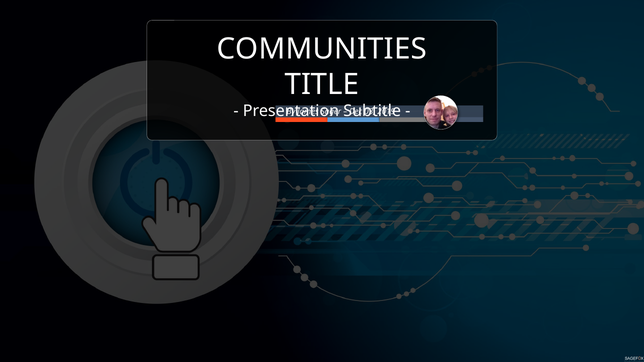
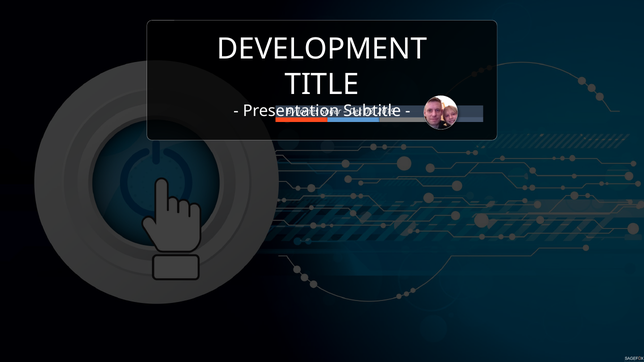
COMMUNITIES: COMMUNITIES -> DEVELOPMENT (322, 49)
